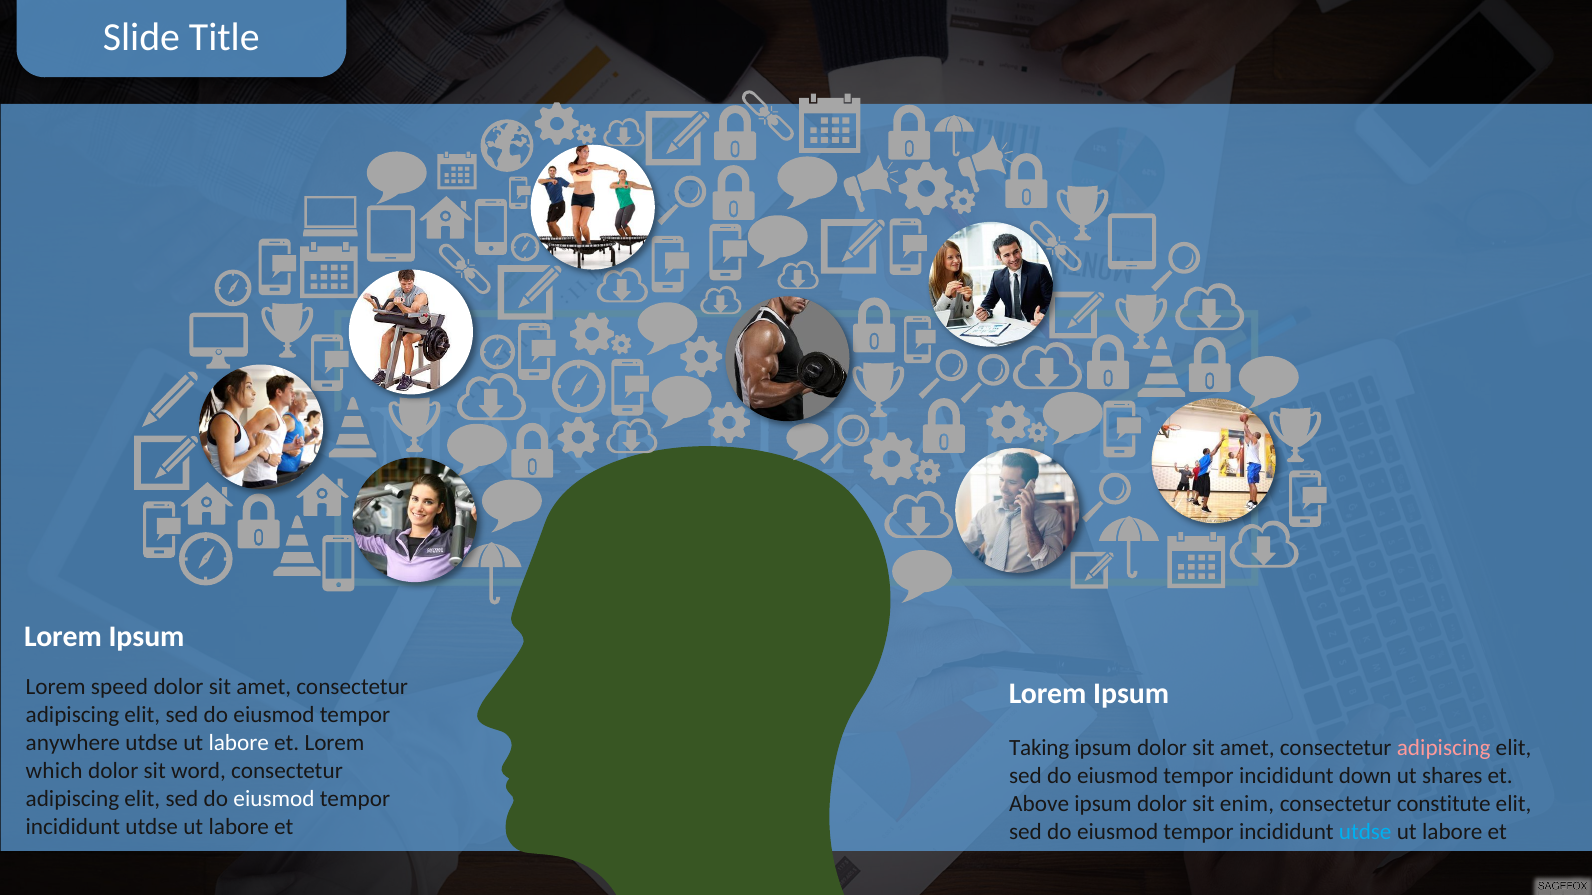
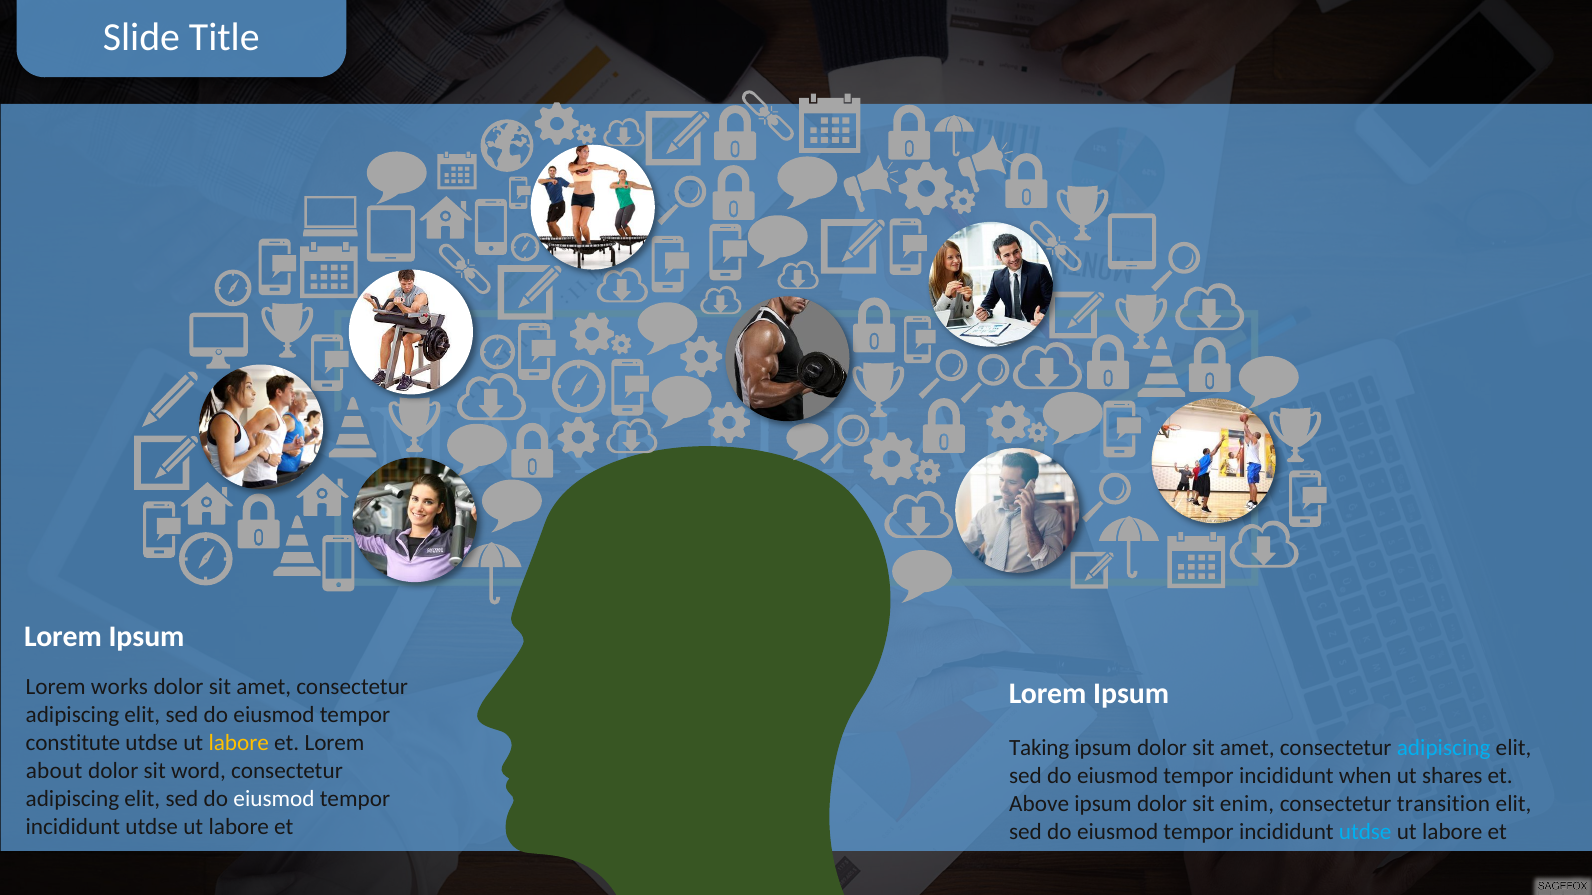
speed: speed -> works (119, 688)
anywhere: anywhere -> constitute (73, 743)
labore colour: white -> yellow (239, 743)
adipiscing colour: pink -> light blue (1444, 748)
which: which -> about (54, 771)
down: down -> when (1365, 776)
constitute: constitute -> transition (1444, 804)
